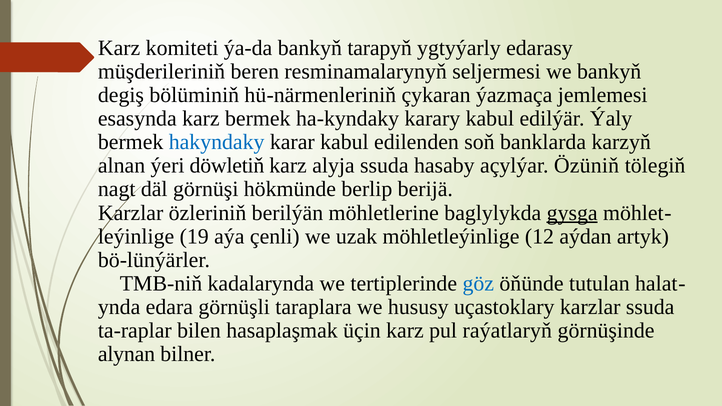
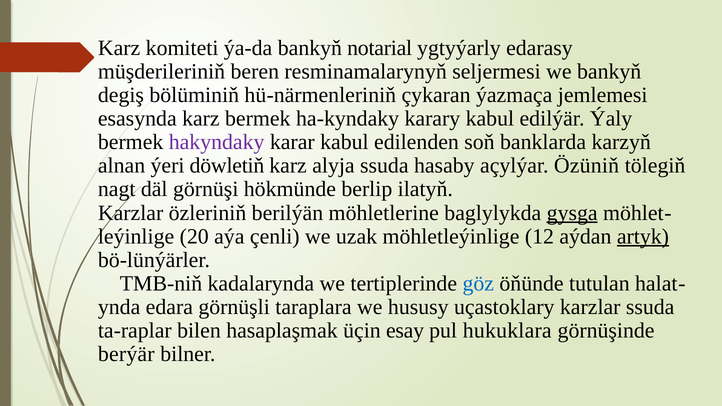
tarapyň: tarapyň -> notarial (380, 48)
hakyndaky colour: blue -> purple (217, 142)
berijä: berijä -> ilatyň (425, 189)
19: 19 -> 20 (194, 236)
artyk underline: none -> present (643, 236)
üçin karz: karz -> esay (405, 331)
raýatlaryň: raýatlaryň -> hukuklara (507, 331)
alynan: alynan -> berýär (126, 354)
